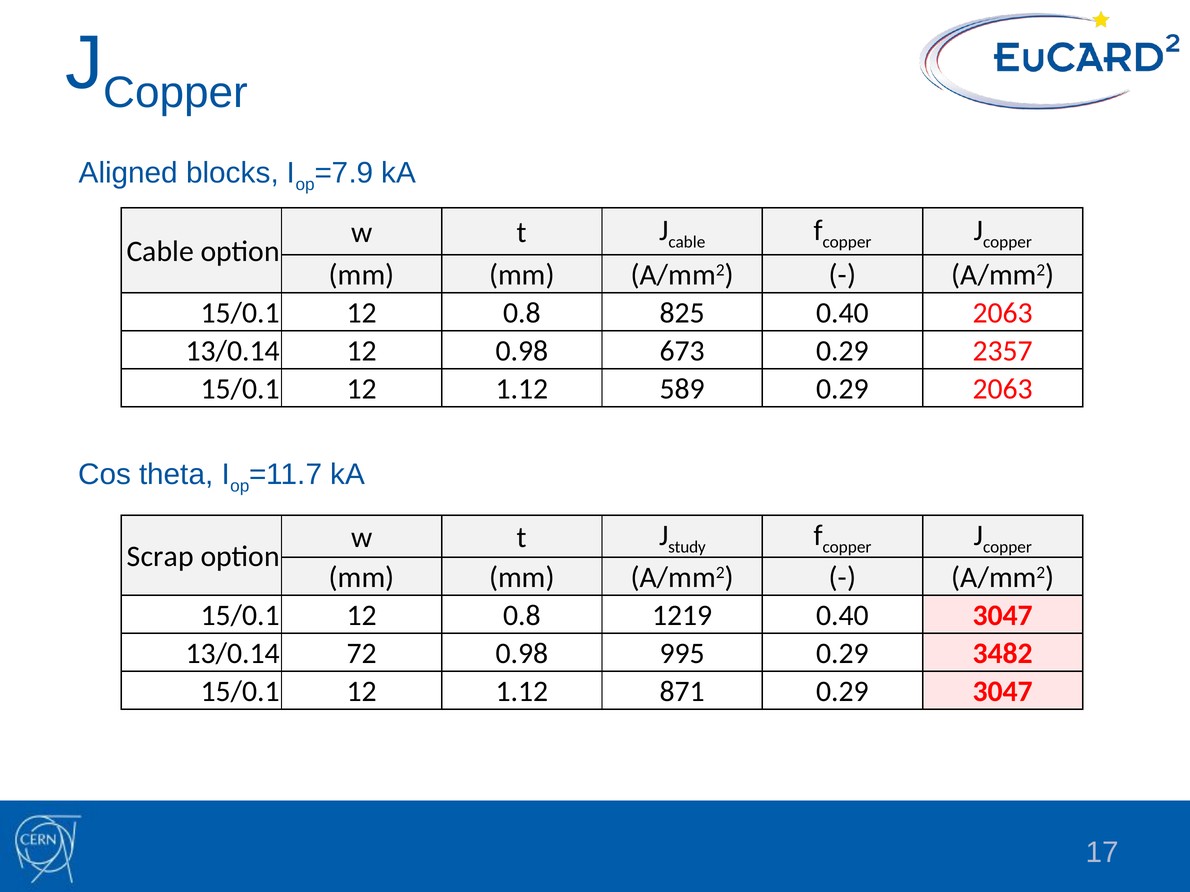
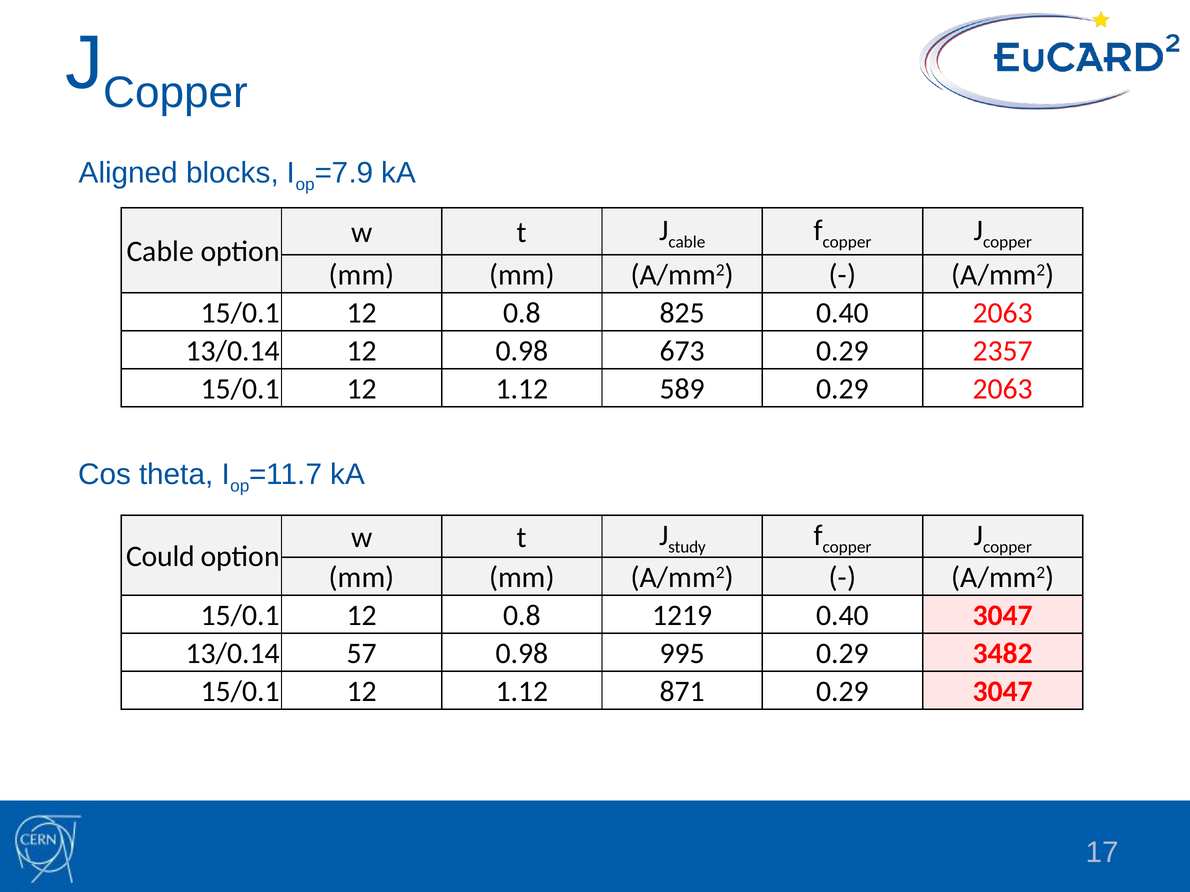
Scrap: Scrap -> Could (161, 557)
72: 72 -> 57 (362, 654)
